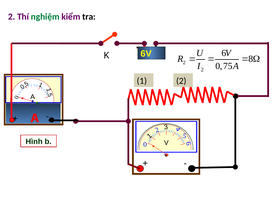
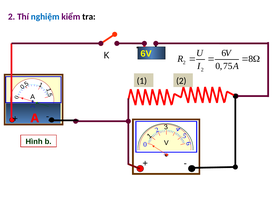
nghiệm colour: green -> blue (45, 17)
